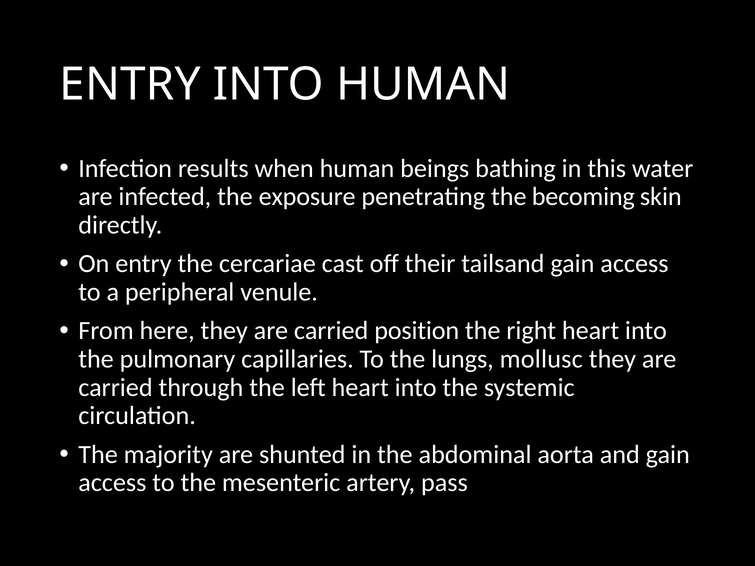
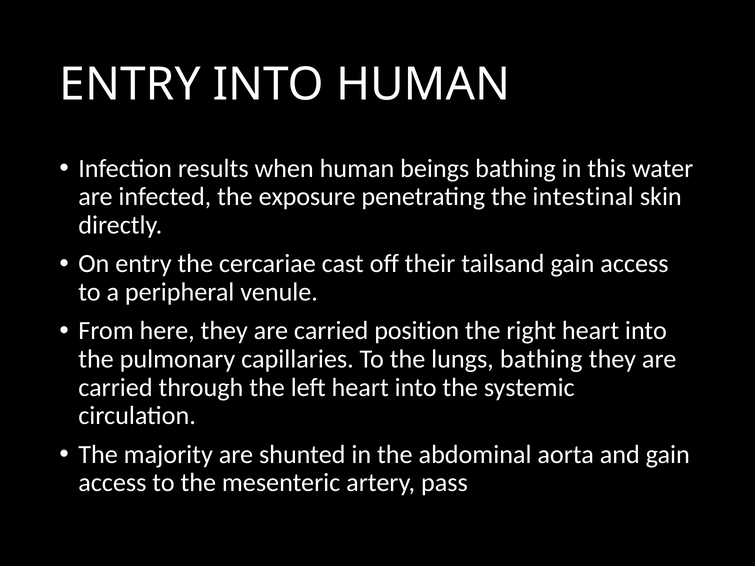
becoming: becoming -> intestinal (583, 197)
lungs mollusc: mollusc -> bathing (541, 359)
